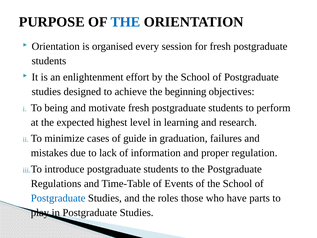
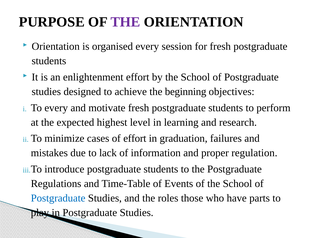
THE colour: blue -> purple (125, 22)
To being: being -> every (56, 108)
of guide: guide -> effort (135, 138)
